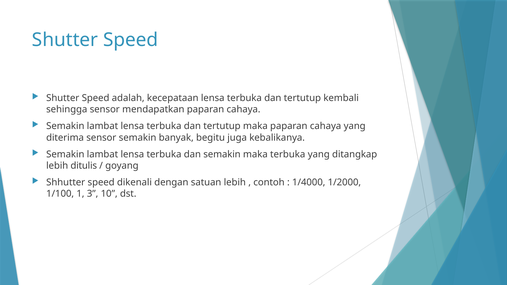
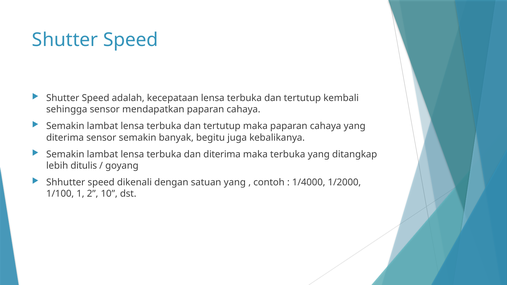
dan semakin: semakin -> diterima (222, 154)
satuan lebih: lebih -> yang (235, 182)
3: 3 -> 2 (93, 194)
